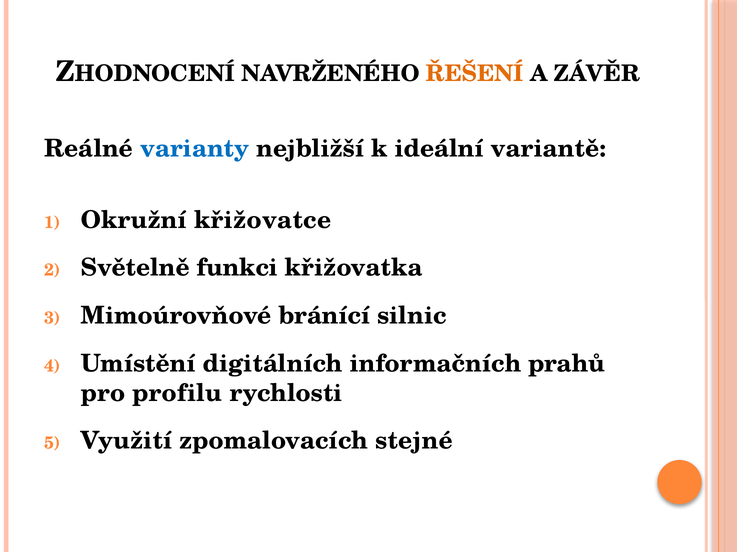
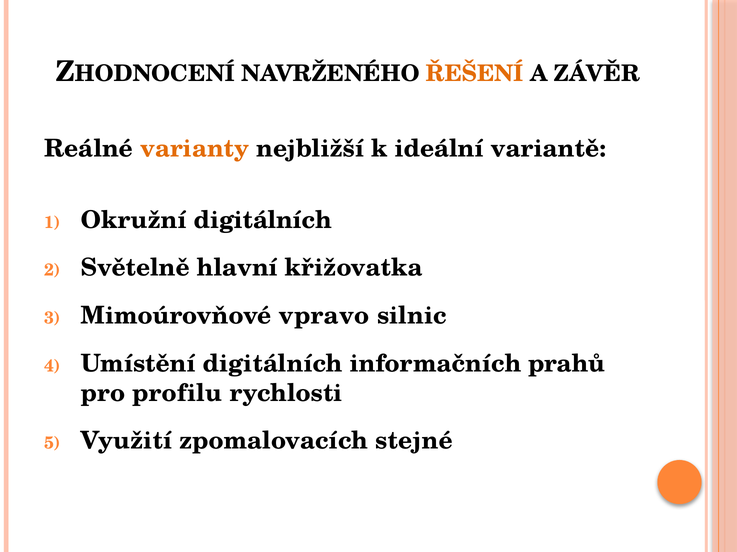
varianty colour: blue -> orange (195, 149)
Okružní křižovatce: křižovatce -> digitálních (263, 220)
funkci: funkci -> hlavní (237, 268)
bránící: bránící -> vpravo (324, 316)
